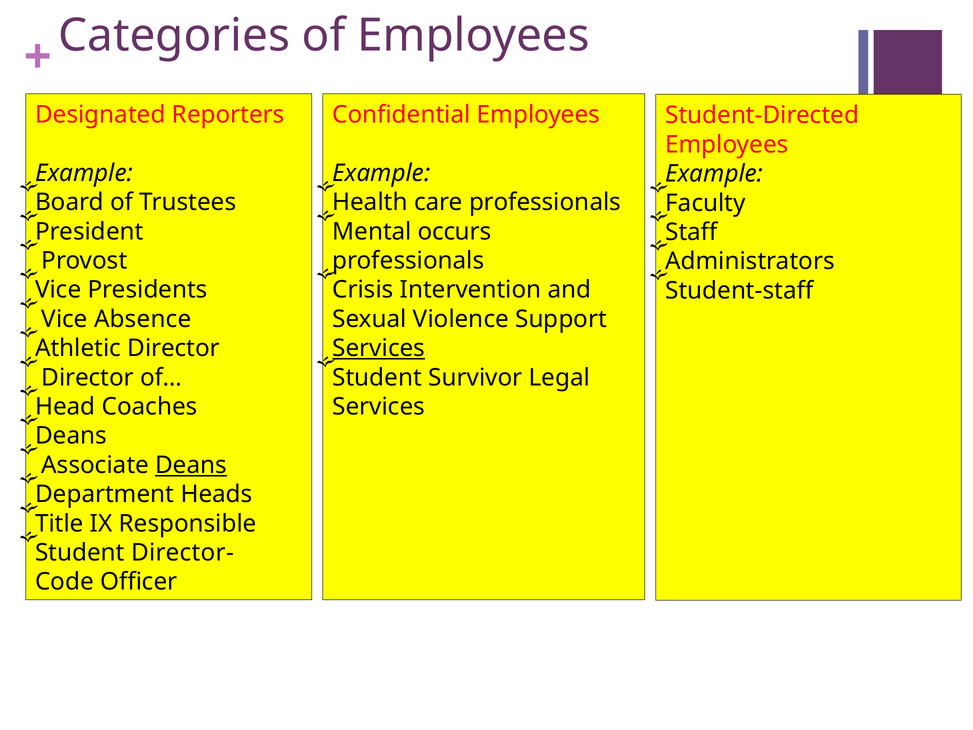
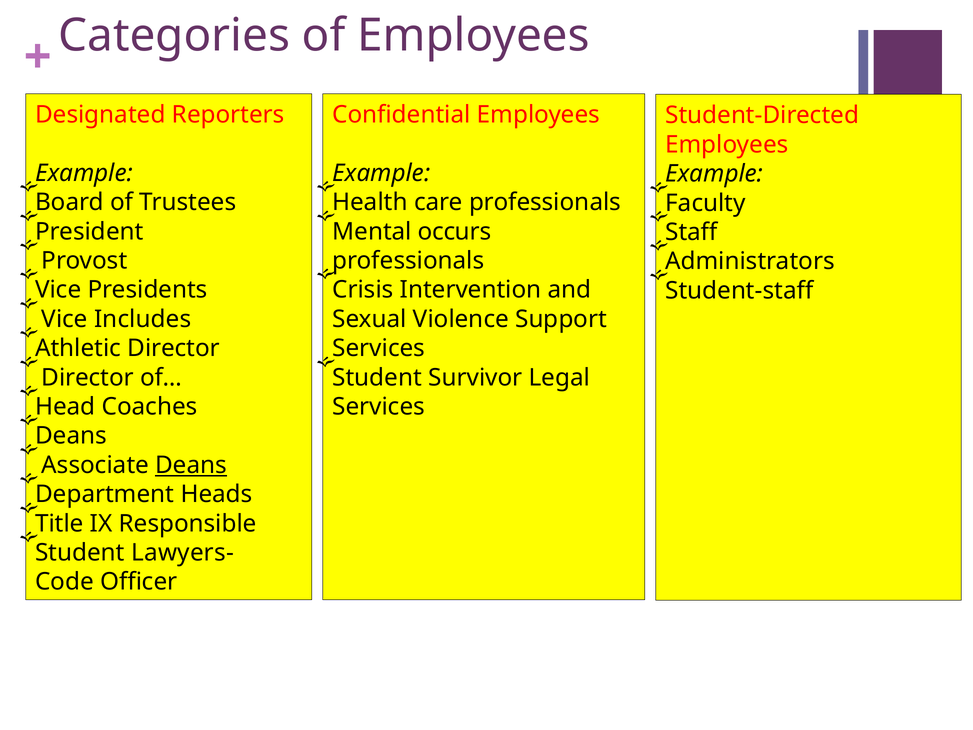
Absence: Absence -> Includes (143, 319)
Services underline: present -> none (379, 348)
Director-: Director- -> Lawyers- (183, 553)
